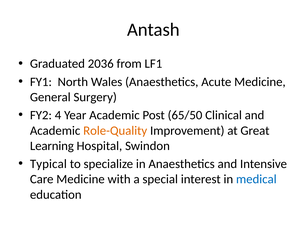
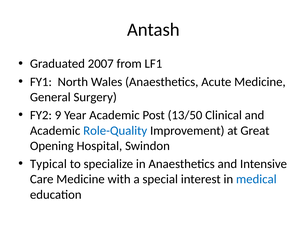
2036: 2036 -> 2007 (101, 64)
4: 4 -> 9 (58, 115)
65/50: 65/50 -> 13/50 (185, 115)
Role-Quality colour: orange -> blue (115, 131)
Learning: Learning -> Opening (52, 146)
